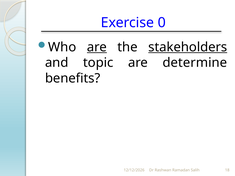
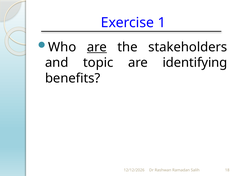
0: 0 -> 1 (162, 23)
stakeholders underline: present -> none (188, 47)
determine: determine -> identifying (195, 63)
